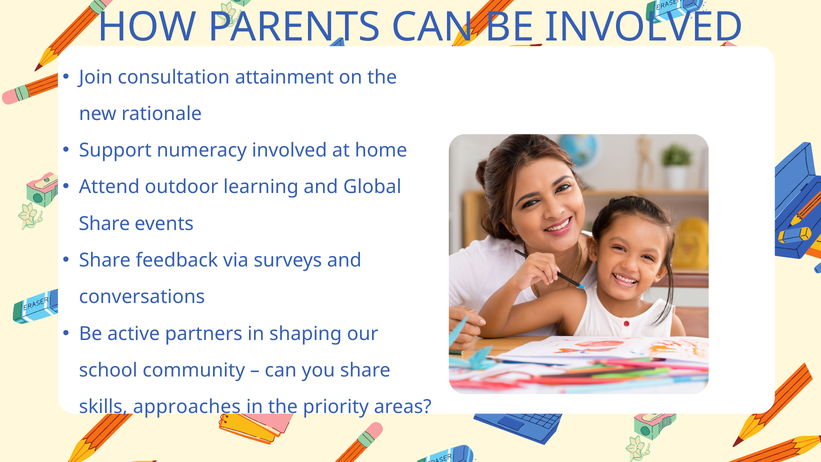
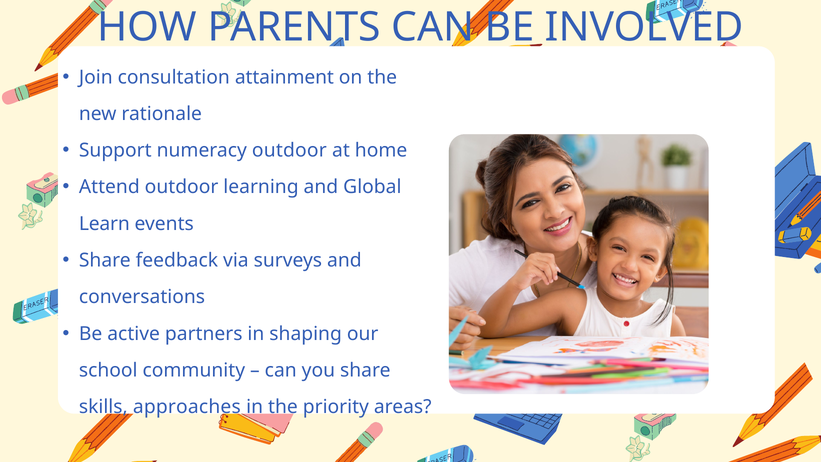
numeracy involved: involved -> outdoor (289, 150)
Share: Share -> Learn (104, 224)
